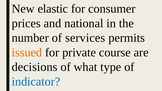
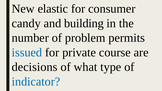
prices: prices -> candy (26, 23)
national: national -> building (84, 23)
services: services -> problem (85, 38)
issued colour: orange -> blue (27, 52)
